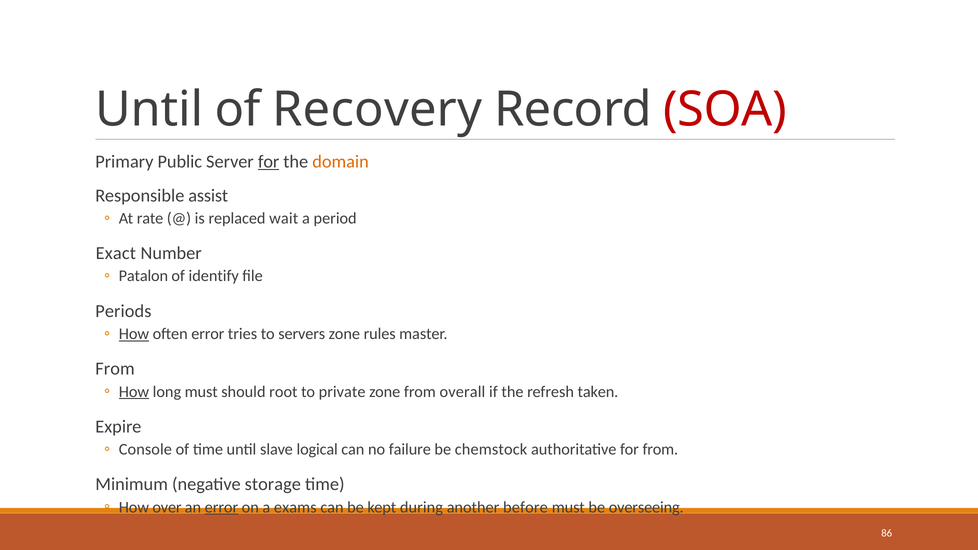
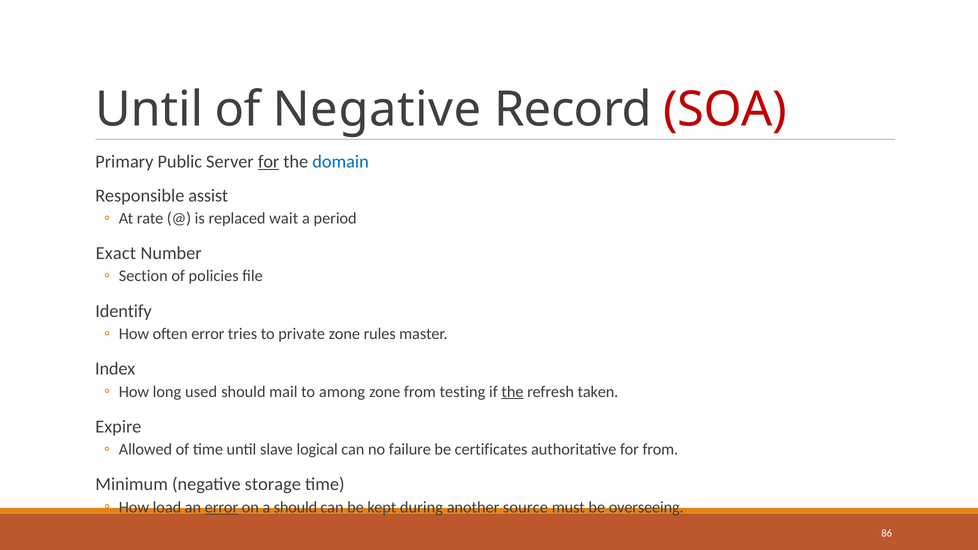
of Recovery: Recovery -> Negative (377, 110)
domain colour: orange -> blue (341, 162)
Patalon: Patalon -> Section (143, 276)
identify: identify -> policies (214, 276)
Periods: Periods -> Identify (124, 311)
How underline: present -> none (134, 334)
servers: servers -> private (302, 334)
From: From -> Index (115, 369)
How underline: present -> none (134, 392)
long must: must -> used (201, 392)
root: root -> mail (283, 392)
private: private -> among (342, 392)
overall: overall -> testing (462, 392)
the underline: none -> present (512, 392)
Console: Console -> Allowed (145, 450)
chemstock: chemstock -> certificates (491, 450)
over: over -> load (167, 507)
a exams: exams -> should (295, 507)
before: before -> source (525, 507)
